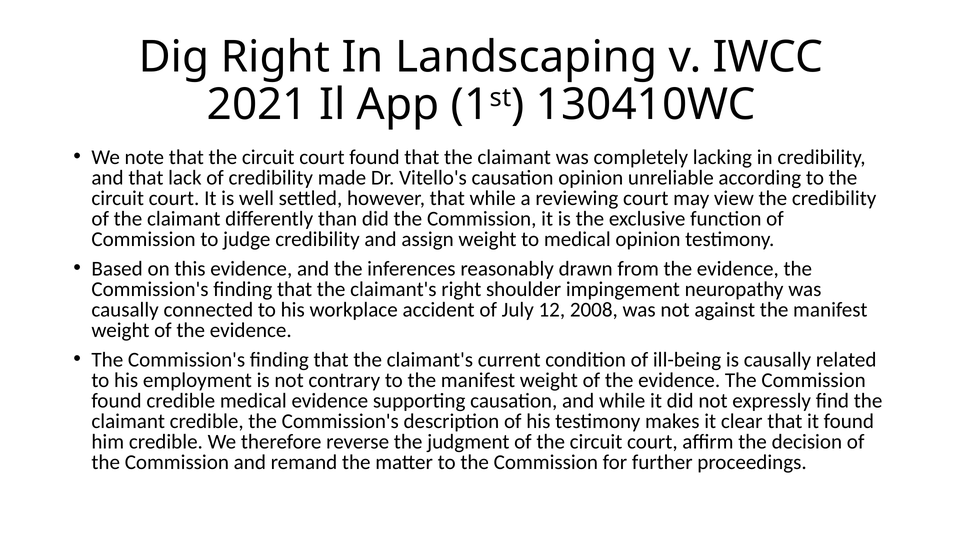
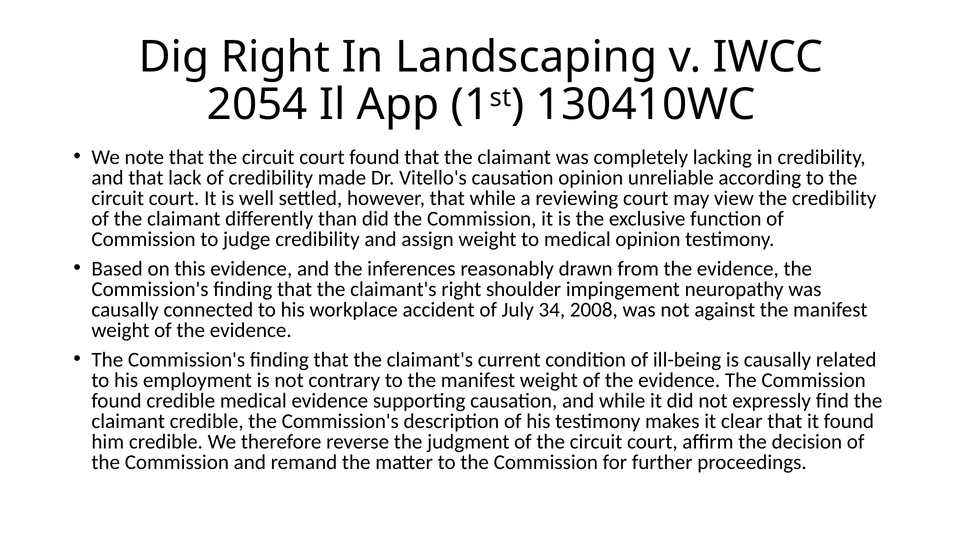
2021: 2021 -> 2054 (257, 105)
12: 12 -> 34 (552, 310)
